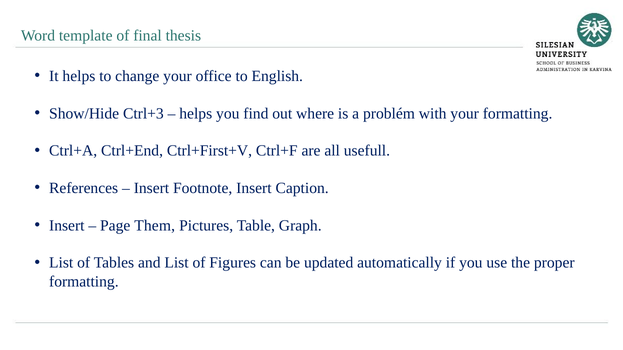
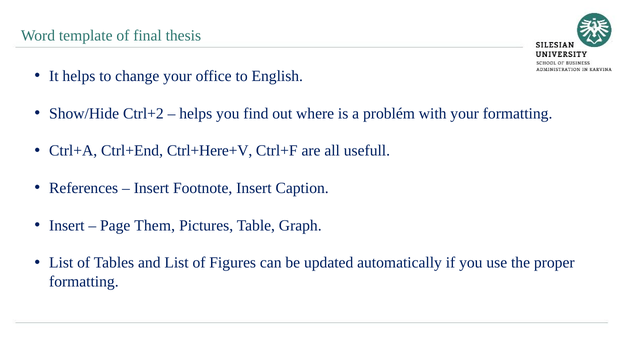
Ctrl+3: Ctrl+3 -> Ctrl+2 (143, 114)
Ctrl+First+V: Ctrl+First+V -> Ctrl+Here+V (210, 151)
